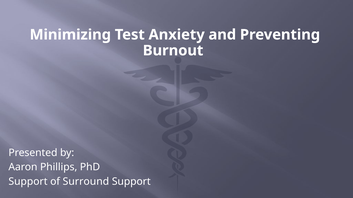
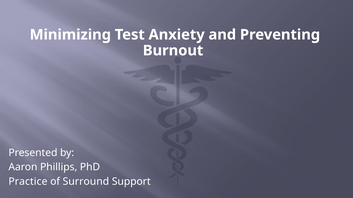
Support: Support -> Practice (28, 182)
